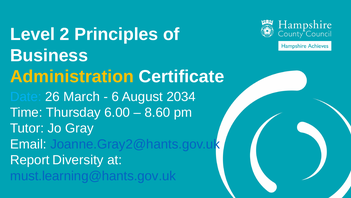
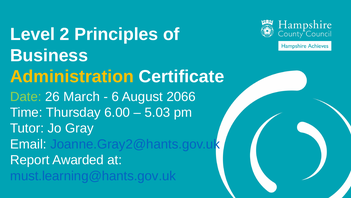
Date colour: light blue -> light green (26, 96)
2034: 2034 -> 2066 (181, 96)
8.60: 8.60 -> 5.03 (157, 112)
Diversity: Diversity -> Awarded (78, 160)
